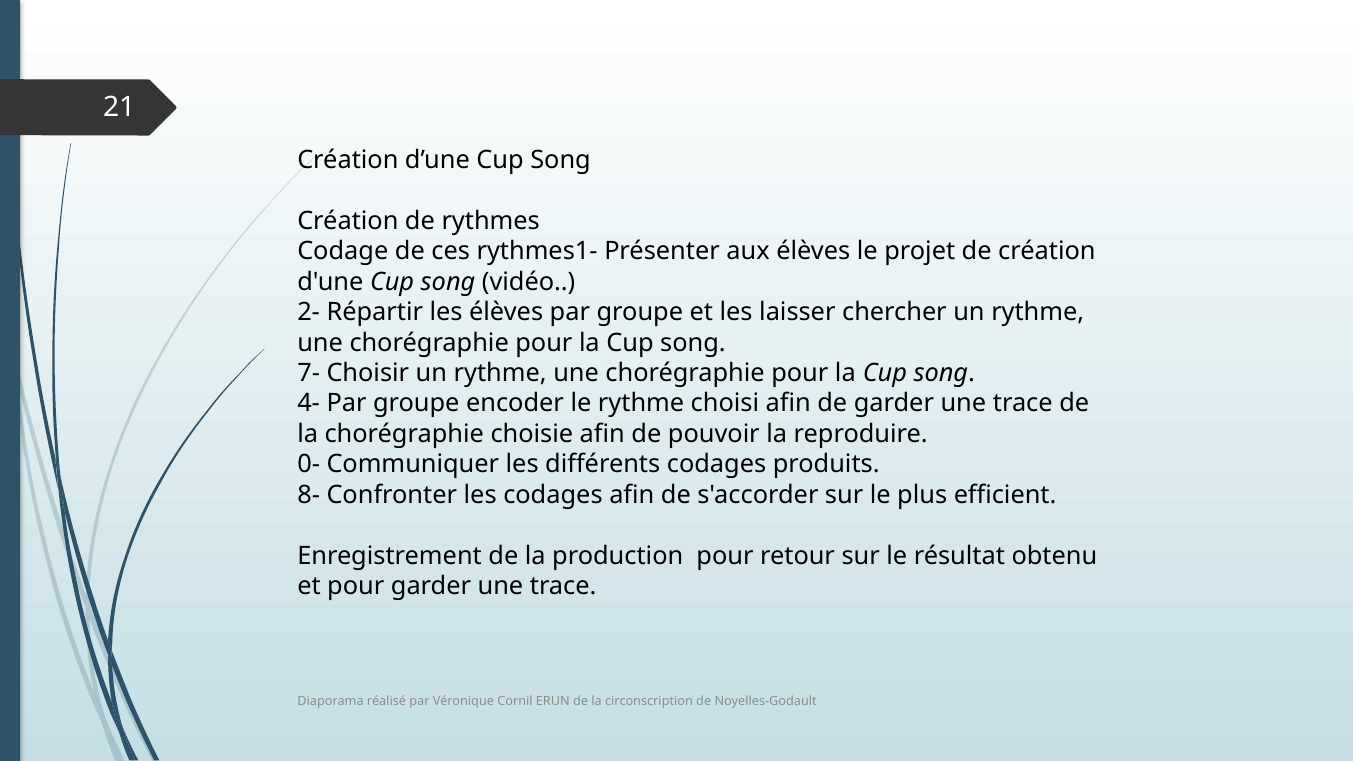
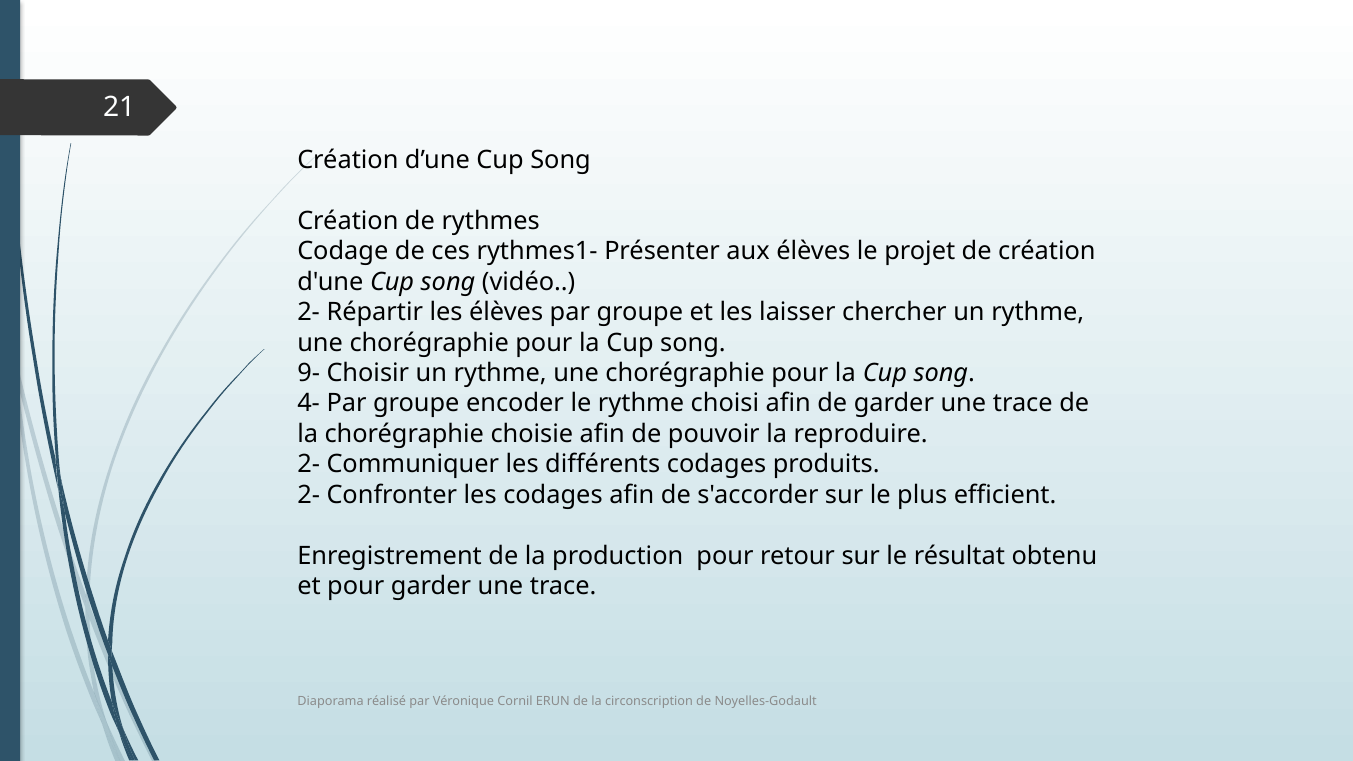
7-: 7- -> 9- (309, 373)
0-: 0- -> 2- (309, 465)
8-: 8- -> 2- (309, 495)
